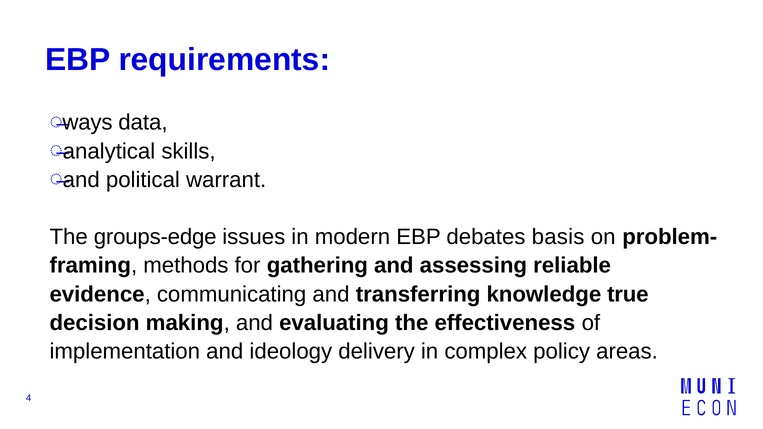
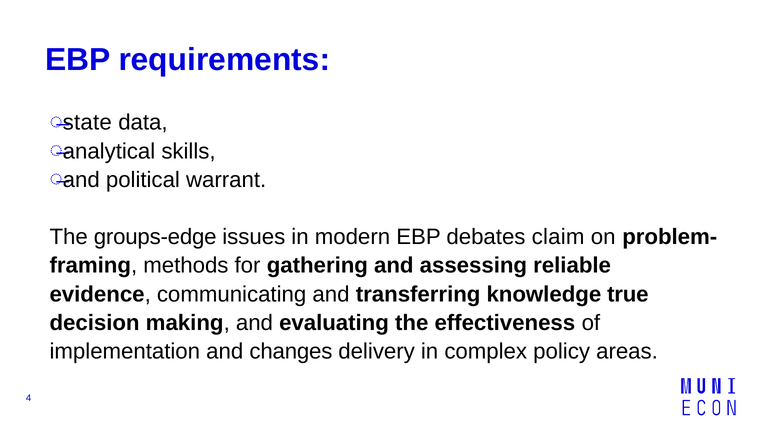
ways: ways -> state (87, 123)
basis: basis -> claim (558, 237)
ideology: ideology -> changes (291, 352)
